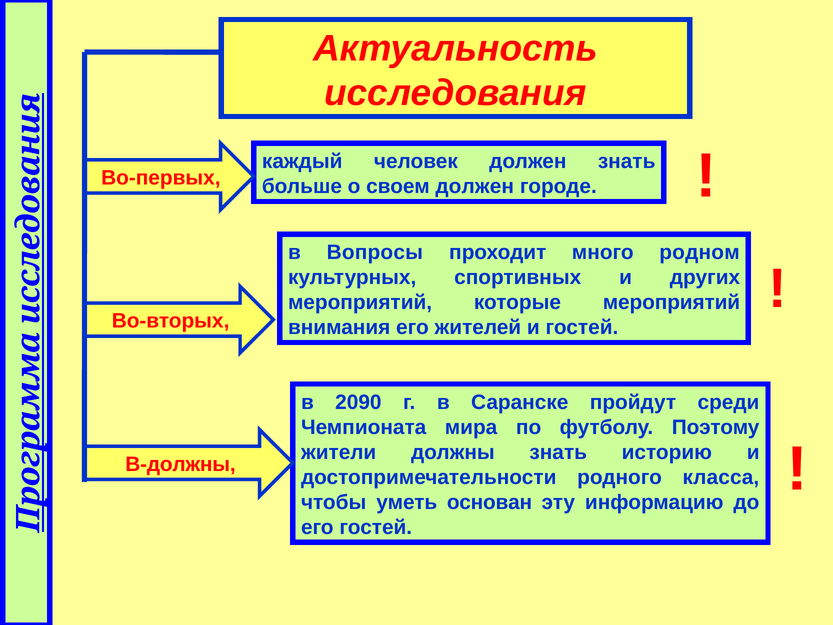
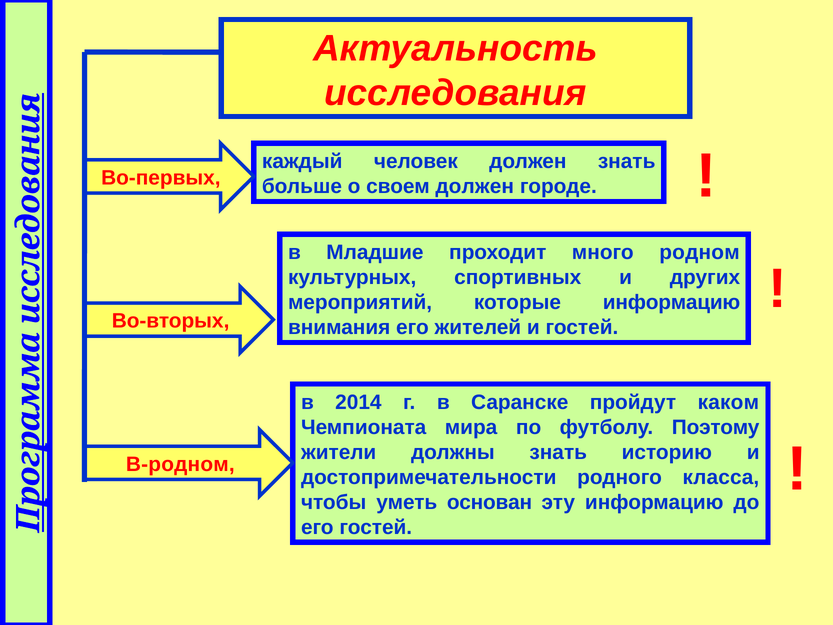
Вопросы: Вопросы -> Младшие (375, 252)
которые мероприятий: мероприятий -> информацию (672, 302)
2090: 2090 -> 2014 (358, 402)
среди: среди -> каком (728, 402)
В-должны: В-должны -> В-родном (180, 464)
